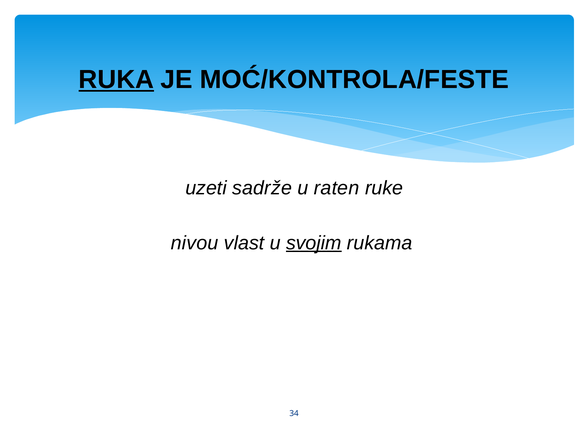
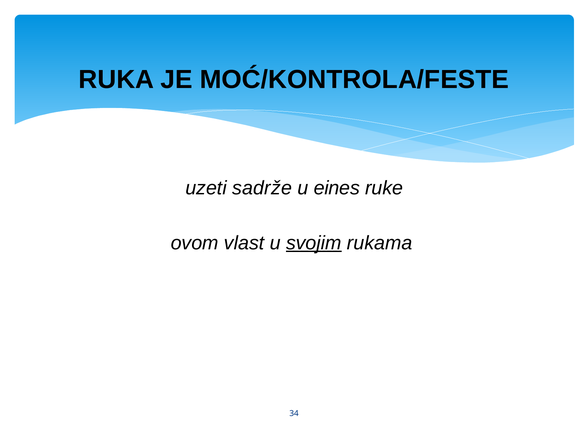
RUKA underline: present -> none (116, 80)
raten: raten -> eines (337, 188)
nivou: nivou -> ovom (195, 243)
